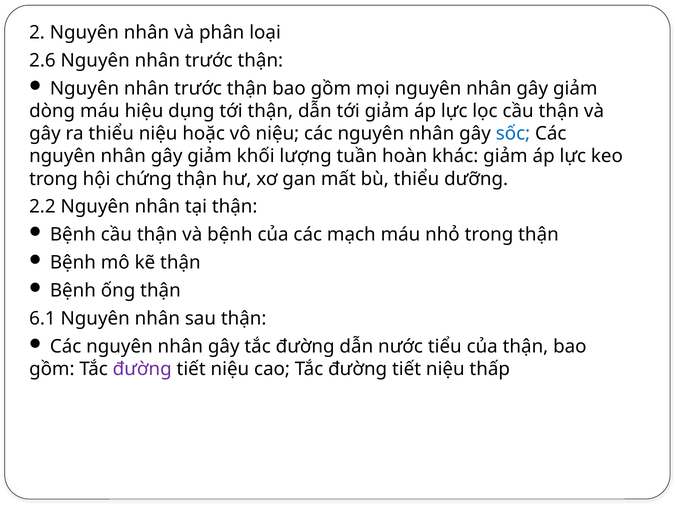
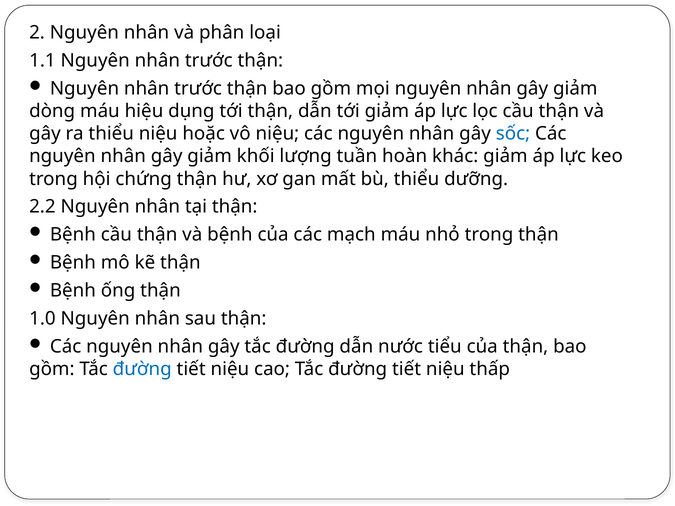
2.6: 2.6 -> 1.1 (42, 61)
6.1: 6.1 -> 1.0 (42, 319)
đường colour: purple -> blue (142, 369)
